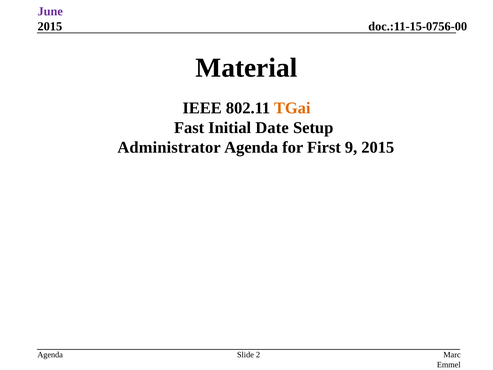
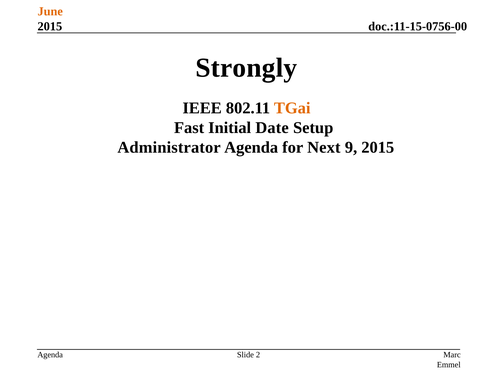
June colour: purple -> orange (50, 12)
Material: Material -> Strongly (246, 68)
First: First -> Next (324, 147)
